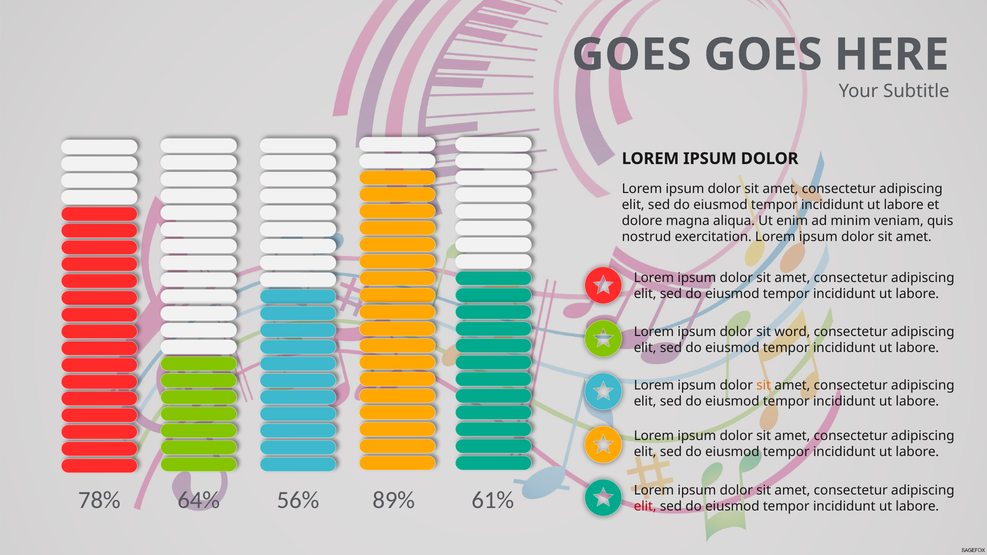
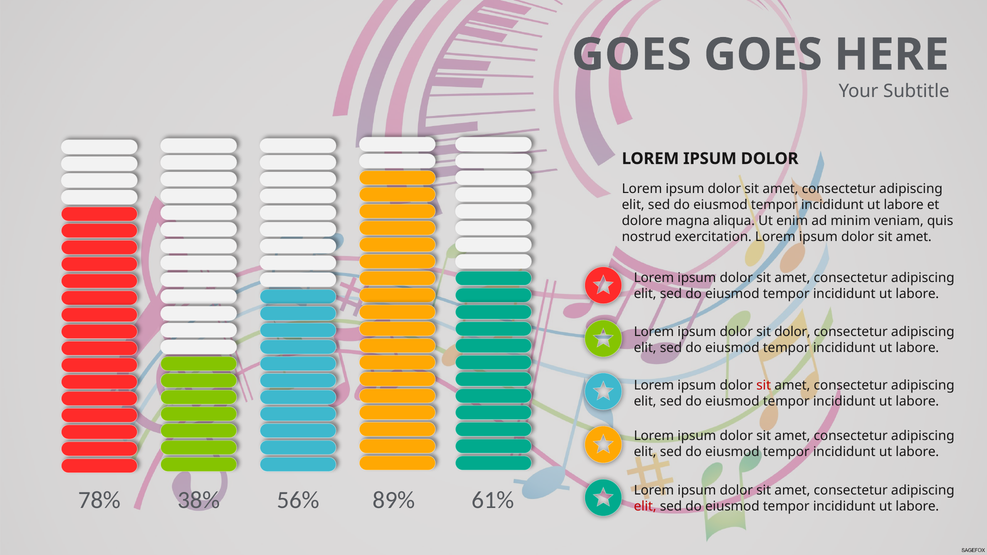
sit word: word -> dolor (792, 332)
sit colour: orange -> red (764, 385)
64%: 64% -> 38% (199, 500)
